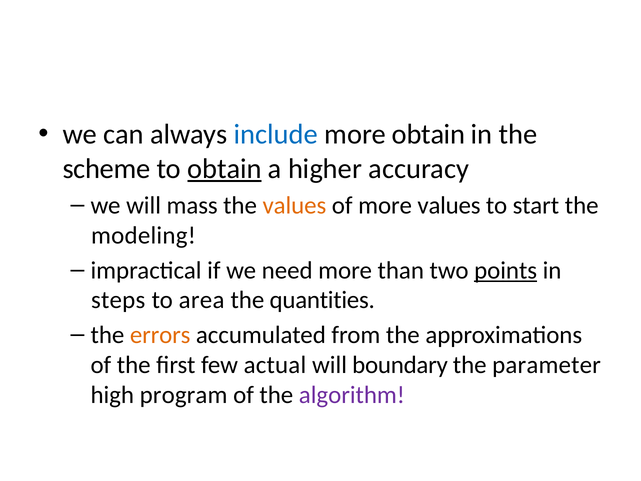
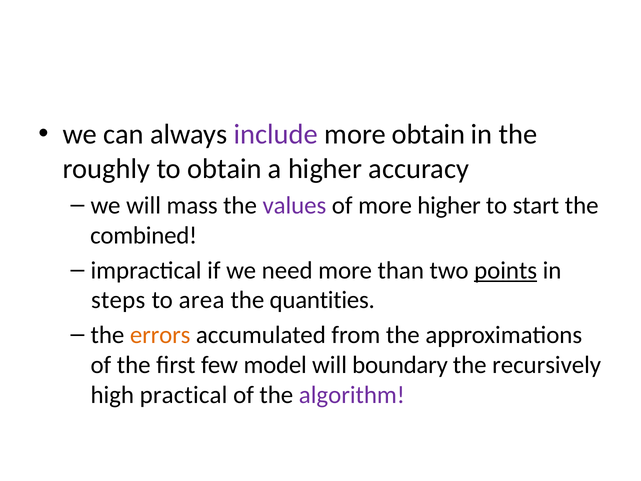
include colour: blue -> purple (276, 134)
scheme: scheme -> roughly (106, 169)
obtain underline: present -> none (224, 169)
values colour: orange -> purple (294, 205)
more values: values -> higher (449, 205)
modeling: modeling -> combined (144, 235)
actual: actual -> model (275, 365)
parameter: parameter -> recursively (547, 365)
program: program -> practical (184, 395)
